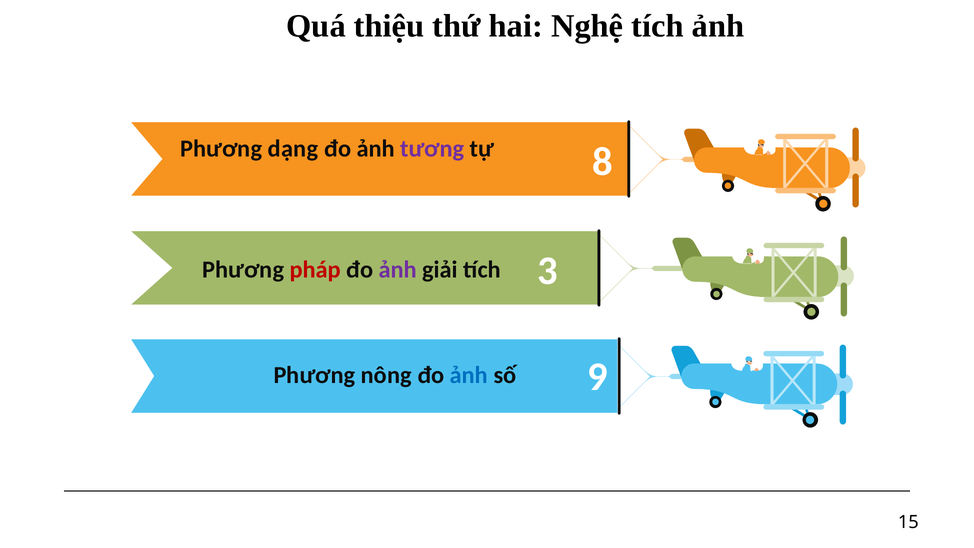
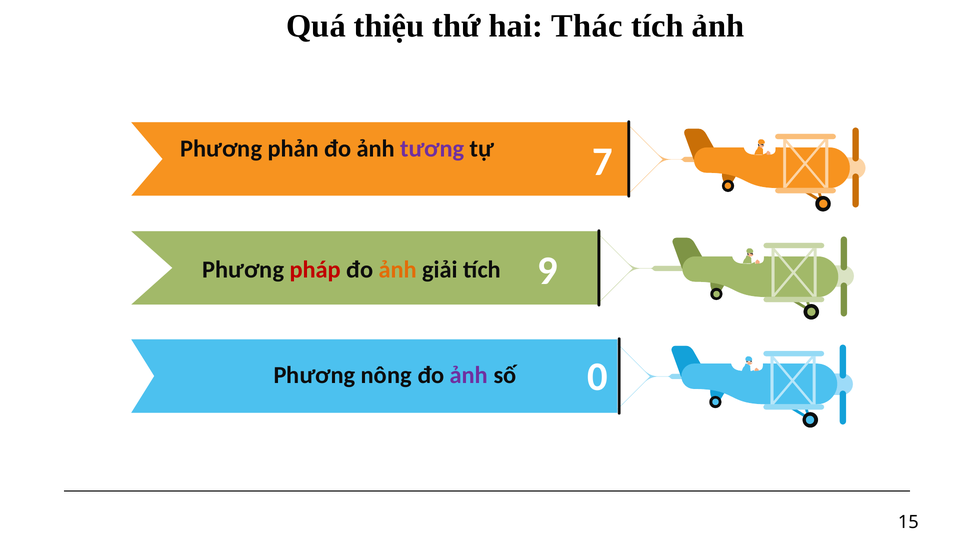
Nghệ: Nghệ -> Thác (587, 26)
dạng: dạng -> phản (293, 149)
8: 8 -> 7 (603, 162)
ảnh colour: purple -> orange (398, 270)
3: 3 -> 9 (547, 271)
ảnh colour: blue -> purple (469, 375)
9: 9 -> 0 (597, 377)
